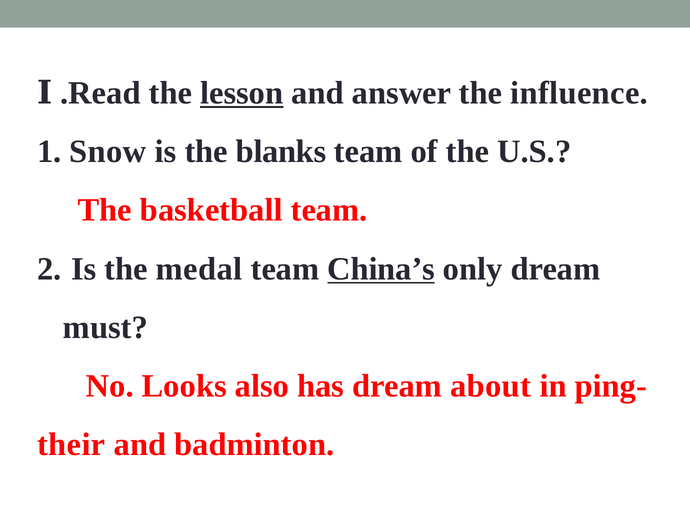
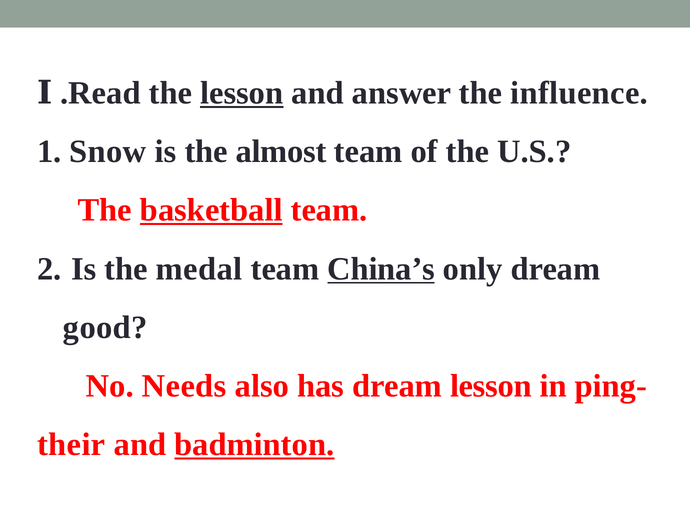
blanks: blanks -> almost (281, 152)
basketball underline: none -> present (211, 210)
must: must -> good (105, 328)
Looks: Looks -> Needs (184, 386)
dream about: about -> lesson (491, 386)
badminton underline: none -> present (254, 445)
